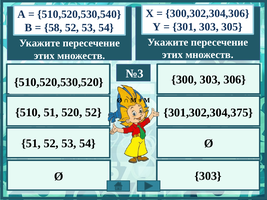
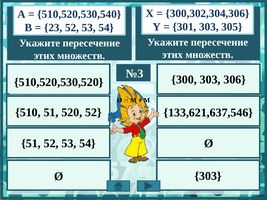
58: 58 -> 23 (53, 28)
301,302,304,375: 301,302,304,375 -> 133,621,637,546 (208, 113)
